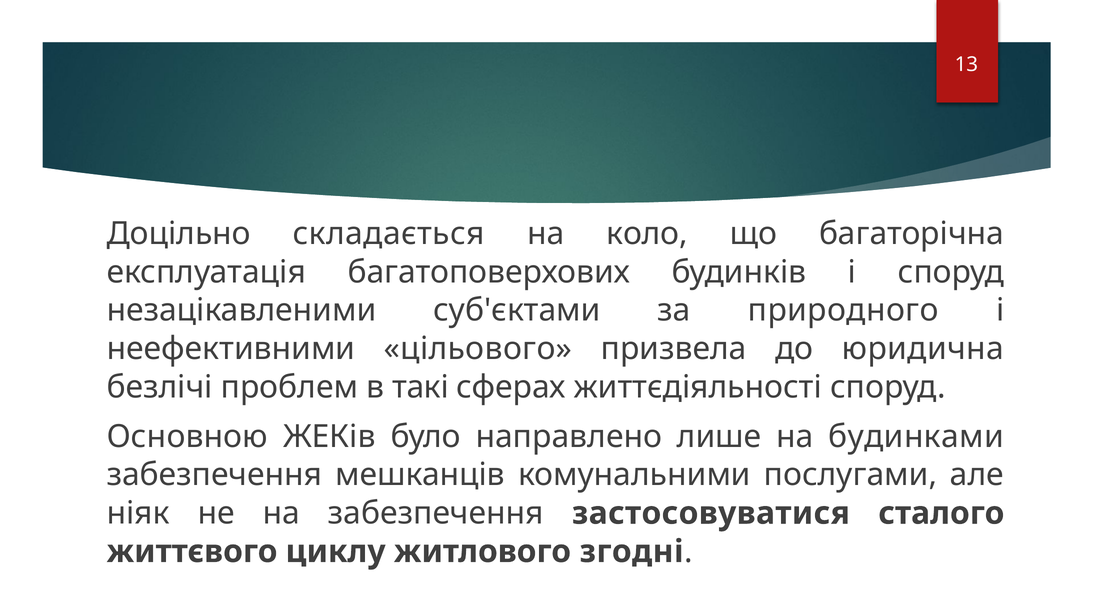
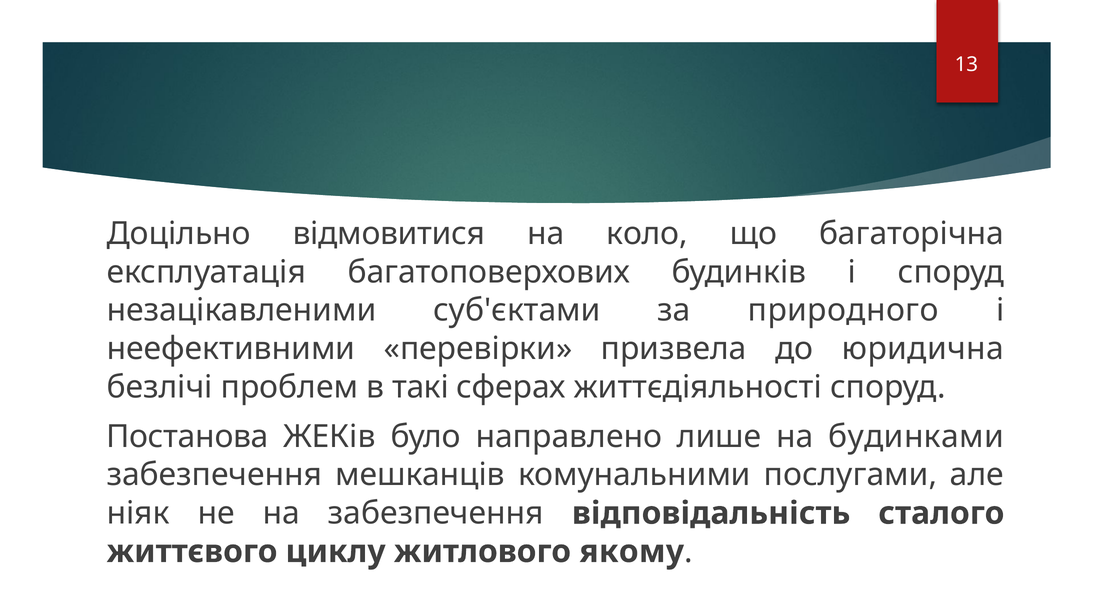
складається: складається -> відмовитися (389, 234)
цільового: цільового -> перевірки (478, 349)
Основною: Основною -> Постанова (187, 437)
застосовуватися: застосовуватися -> відповідальність (711, 514)
згодні: згодні -> якому (632, 552)
